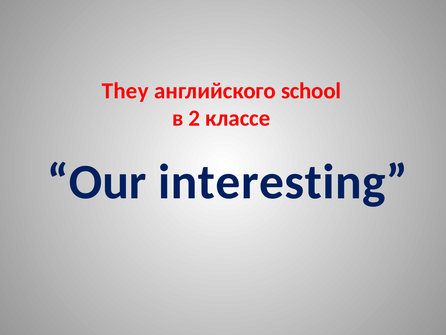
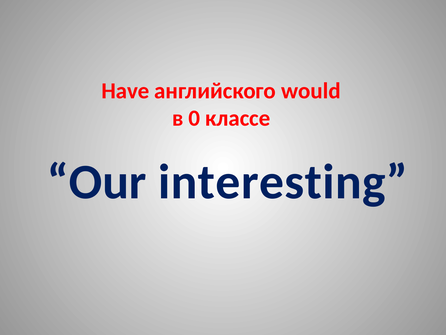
They: They -> Have (125, 91)
school: school -> would (311, 91)
2: 2 -> 0 (194, 118)
